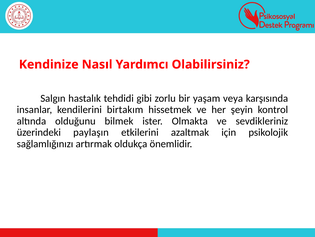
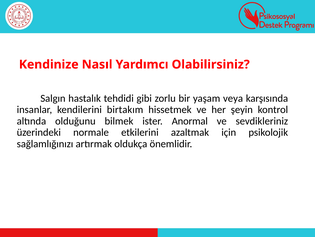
Olmakta: Olmakta -> Anormal (190, 121)
paylaşın: paylaşın -> normale (91, 132)
